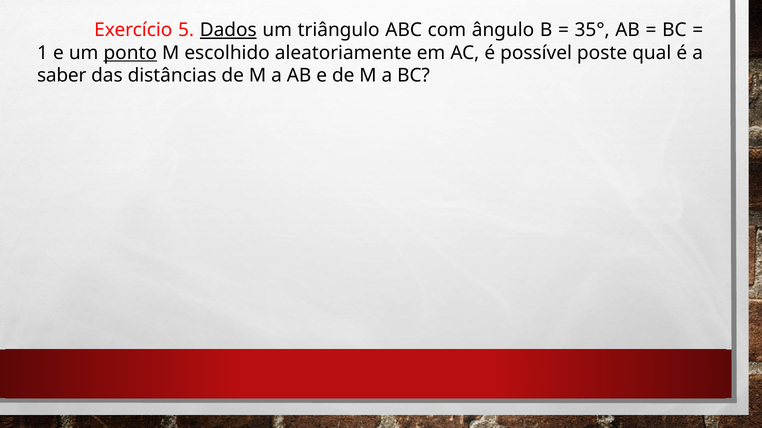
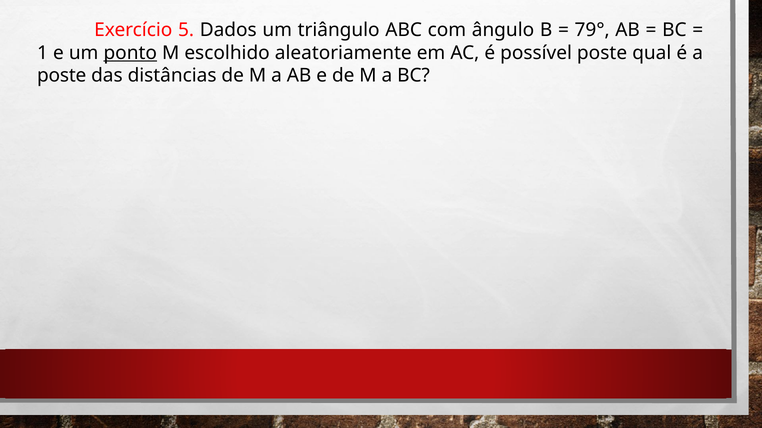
Dados underline: present -> none (228, 30)
35°: 35° -> 79° (592, 30)
saber: saber -> poste (62, 76)
